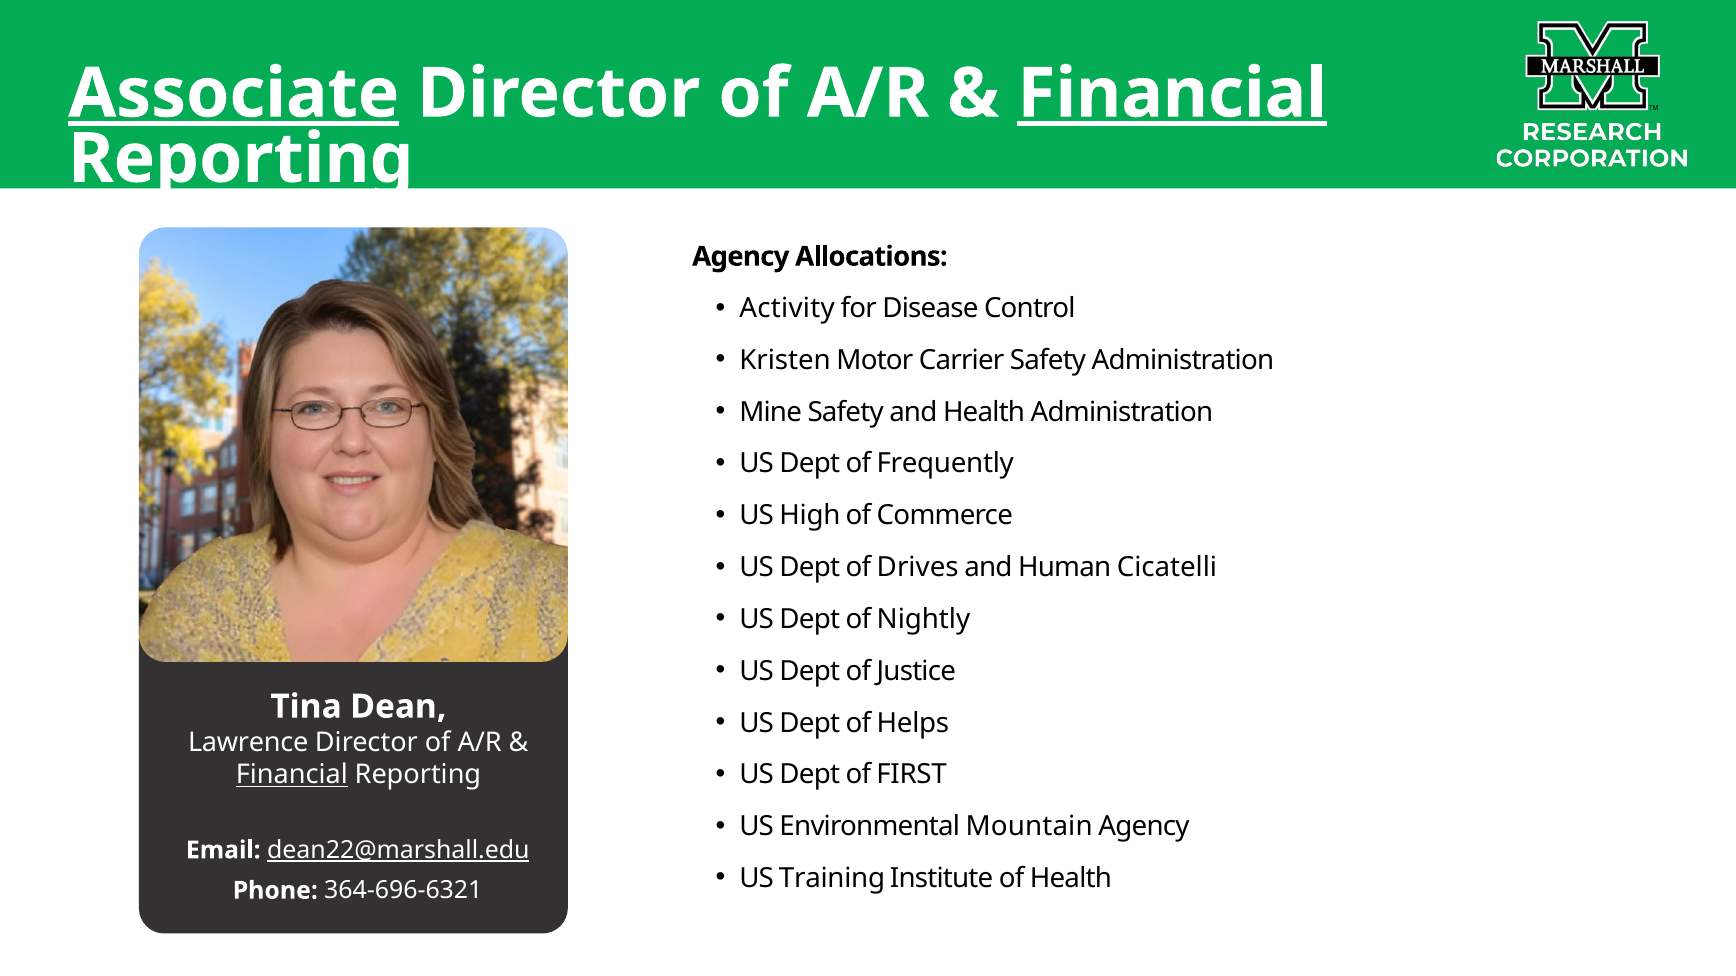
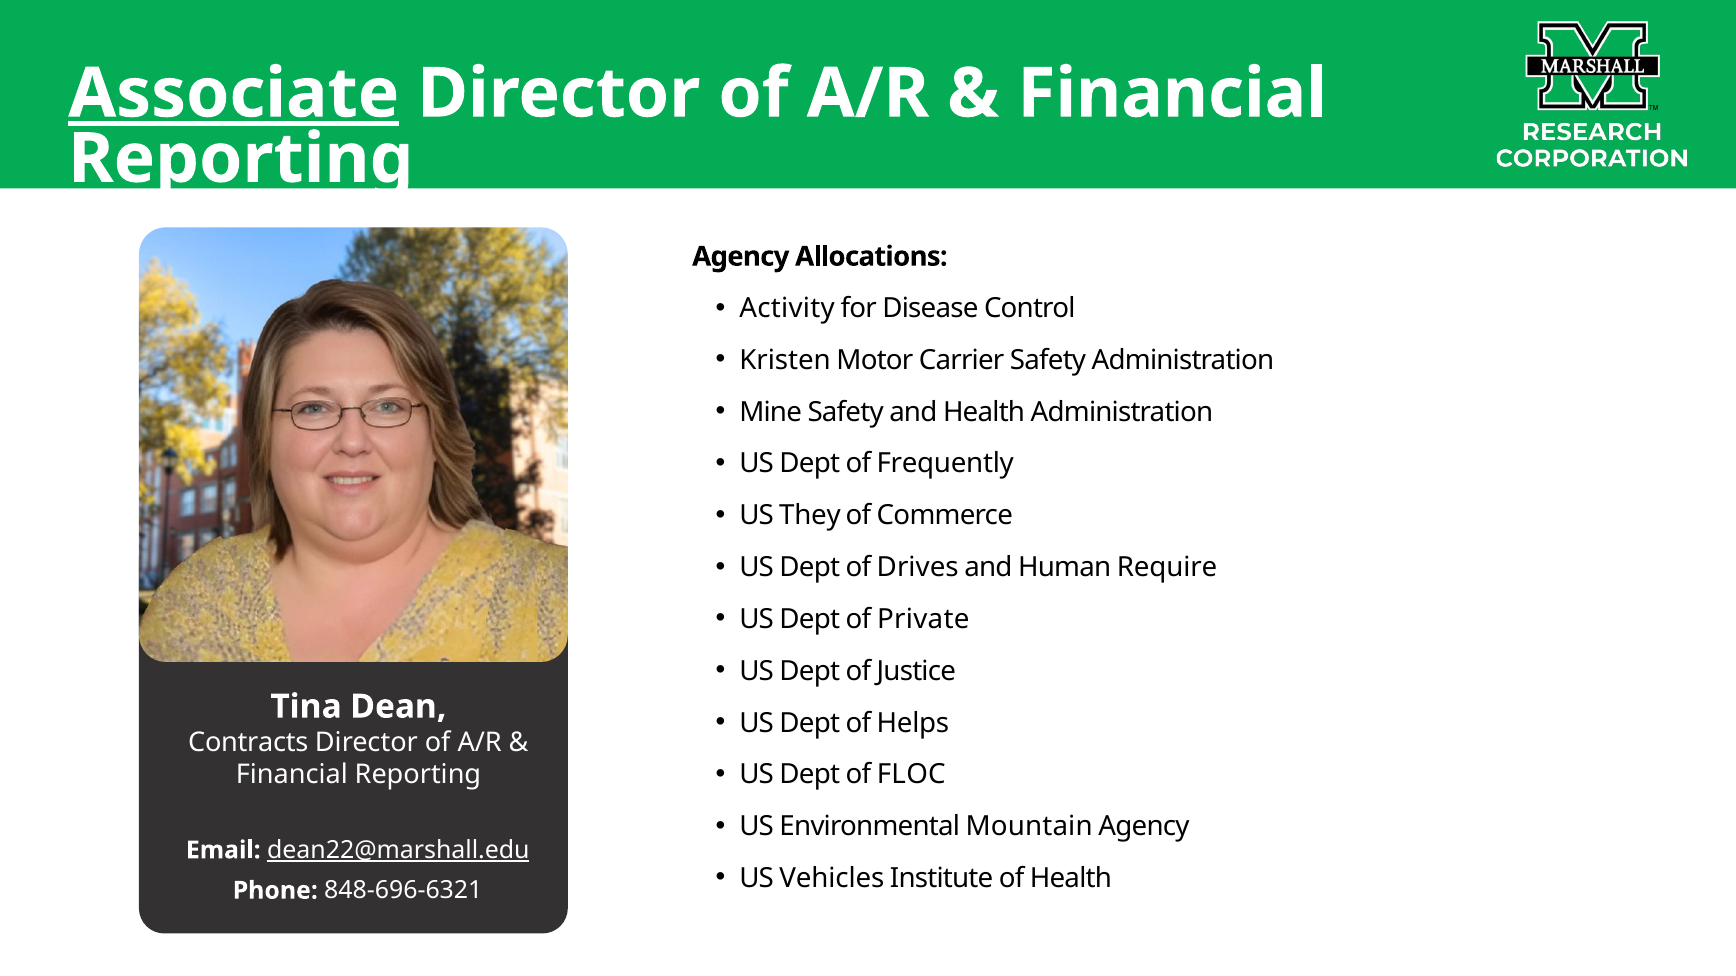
Financial underline: present -> none (1172, 94)
High: High -> They (810, 516)
Cicatelli: Cicatelli -> Require (1167, 568)
Nightly: Nightly -> Private (923, 620)
Lawrence: Lawrence -> Contracts (248, 743)
FIRST: FIRST -> FLOC (911, 775)
Financial underline: present -> none (292, 775)
Training: Training -> Vehicles (832, 879)
364-696-6321: 364-696-6321 -> 848-696-6321 (403, 891)
